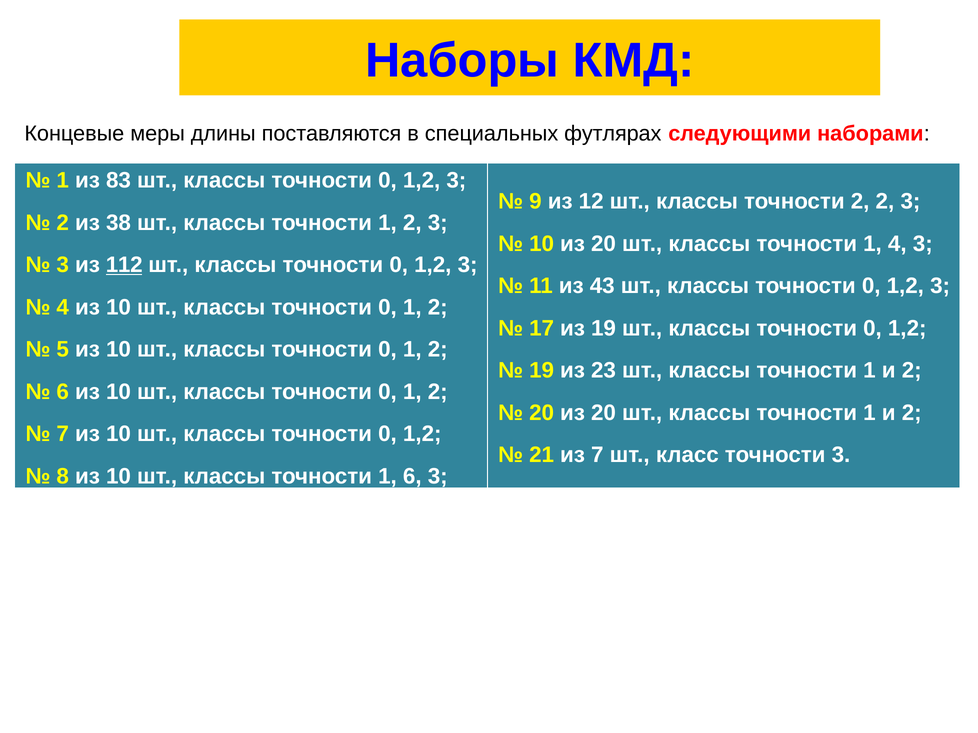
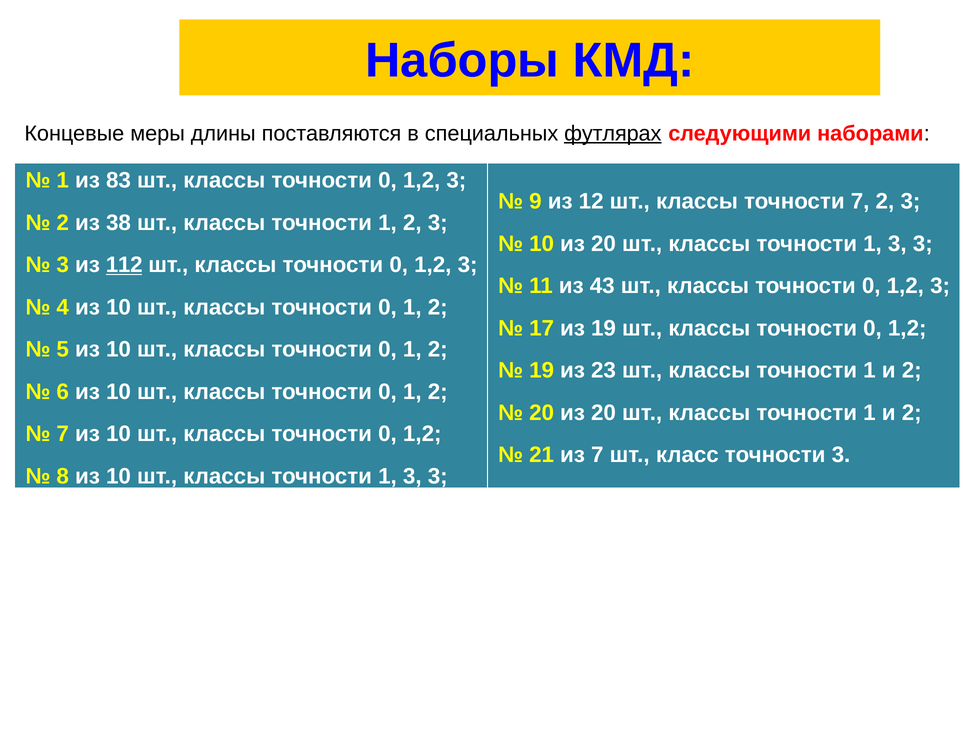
футлярах underline: none -> present (613, 134)
точности 2: 2 -> 7 (860, 202)
4: 4 -> 3 (897, 244)
6: 6 -> 3 (412, 476)
